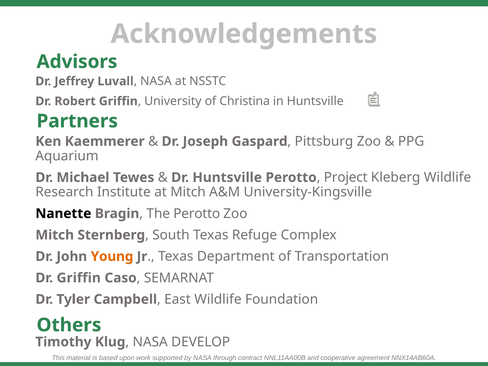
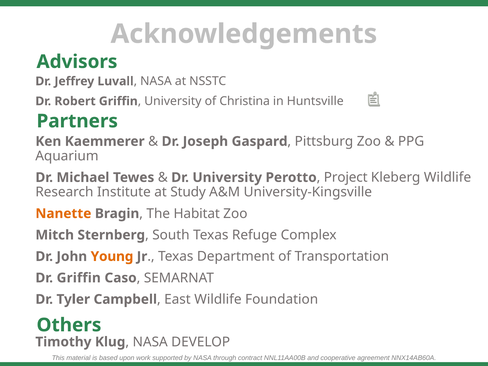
Dr Huntsville: Huntsville -> University (227, 177)
at Mitch: Mitch -> Study (188, 192)
Nanette colour: black -> orange (63, 214)
The Perotto: Perotto -> Habitat (197, 214)
